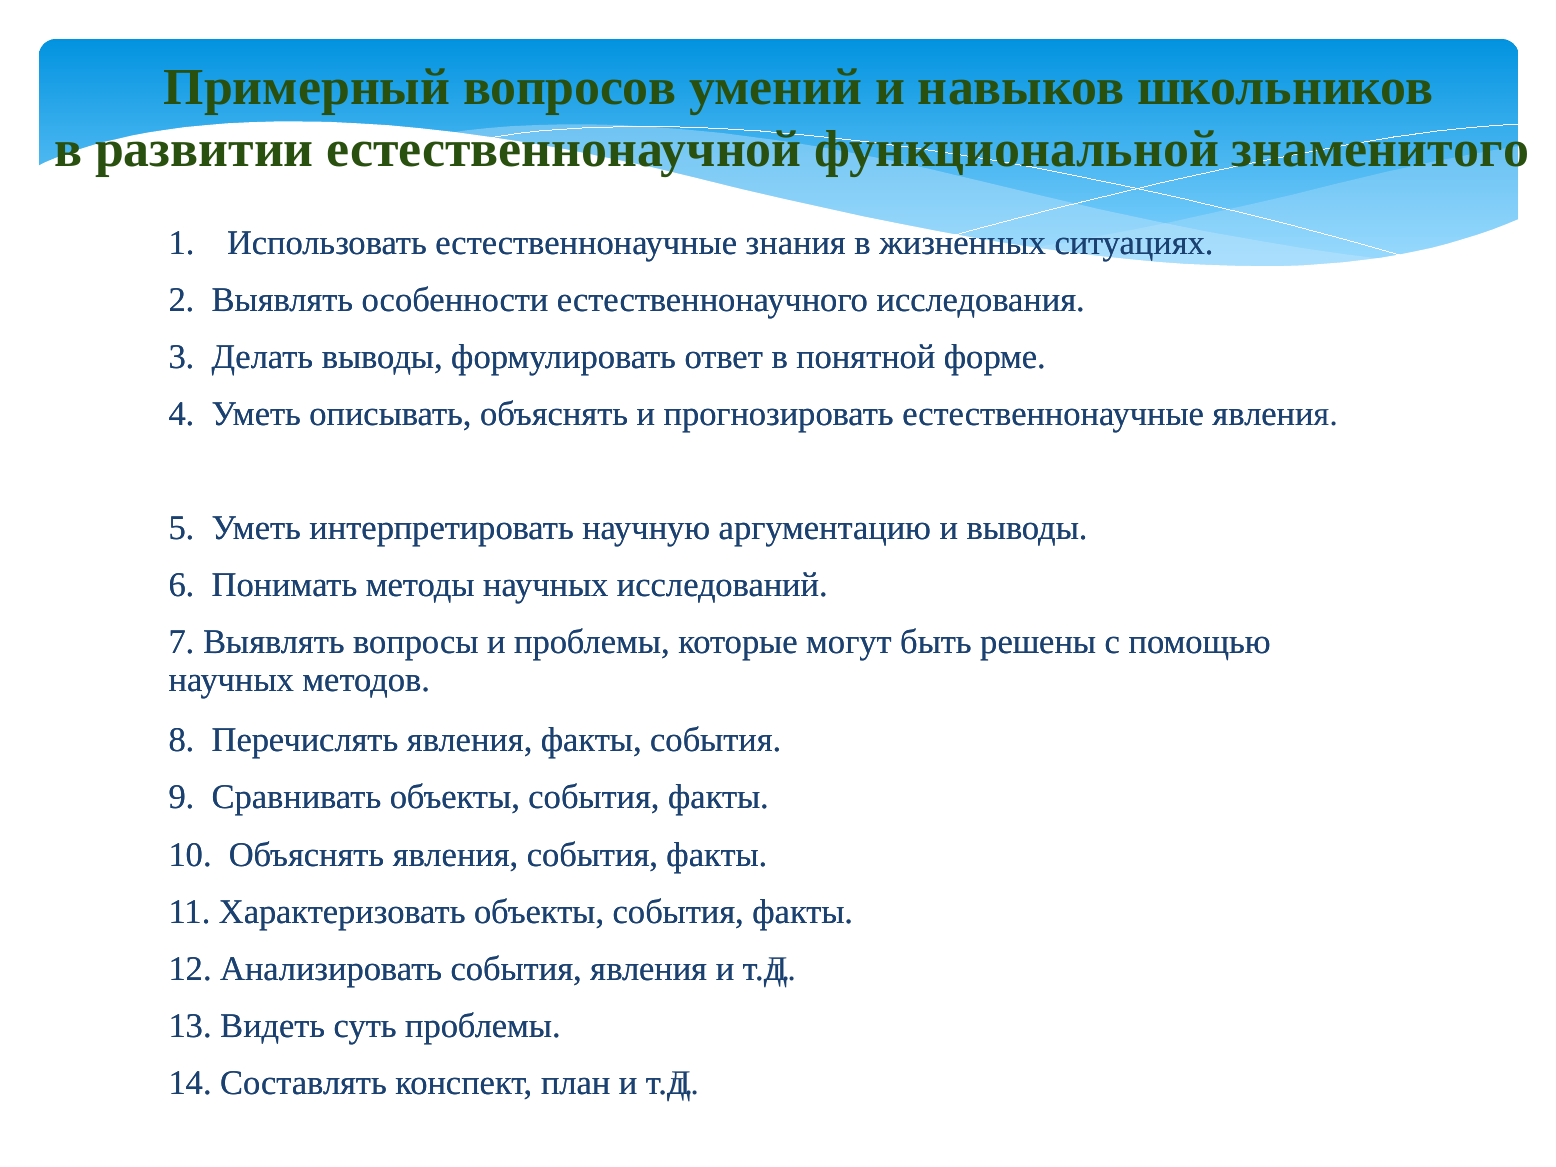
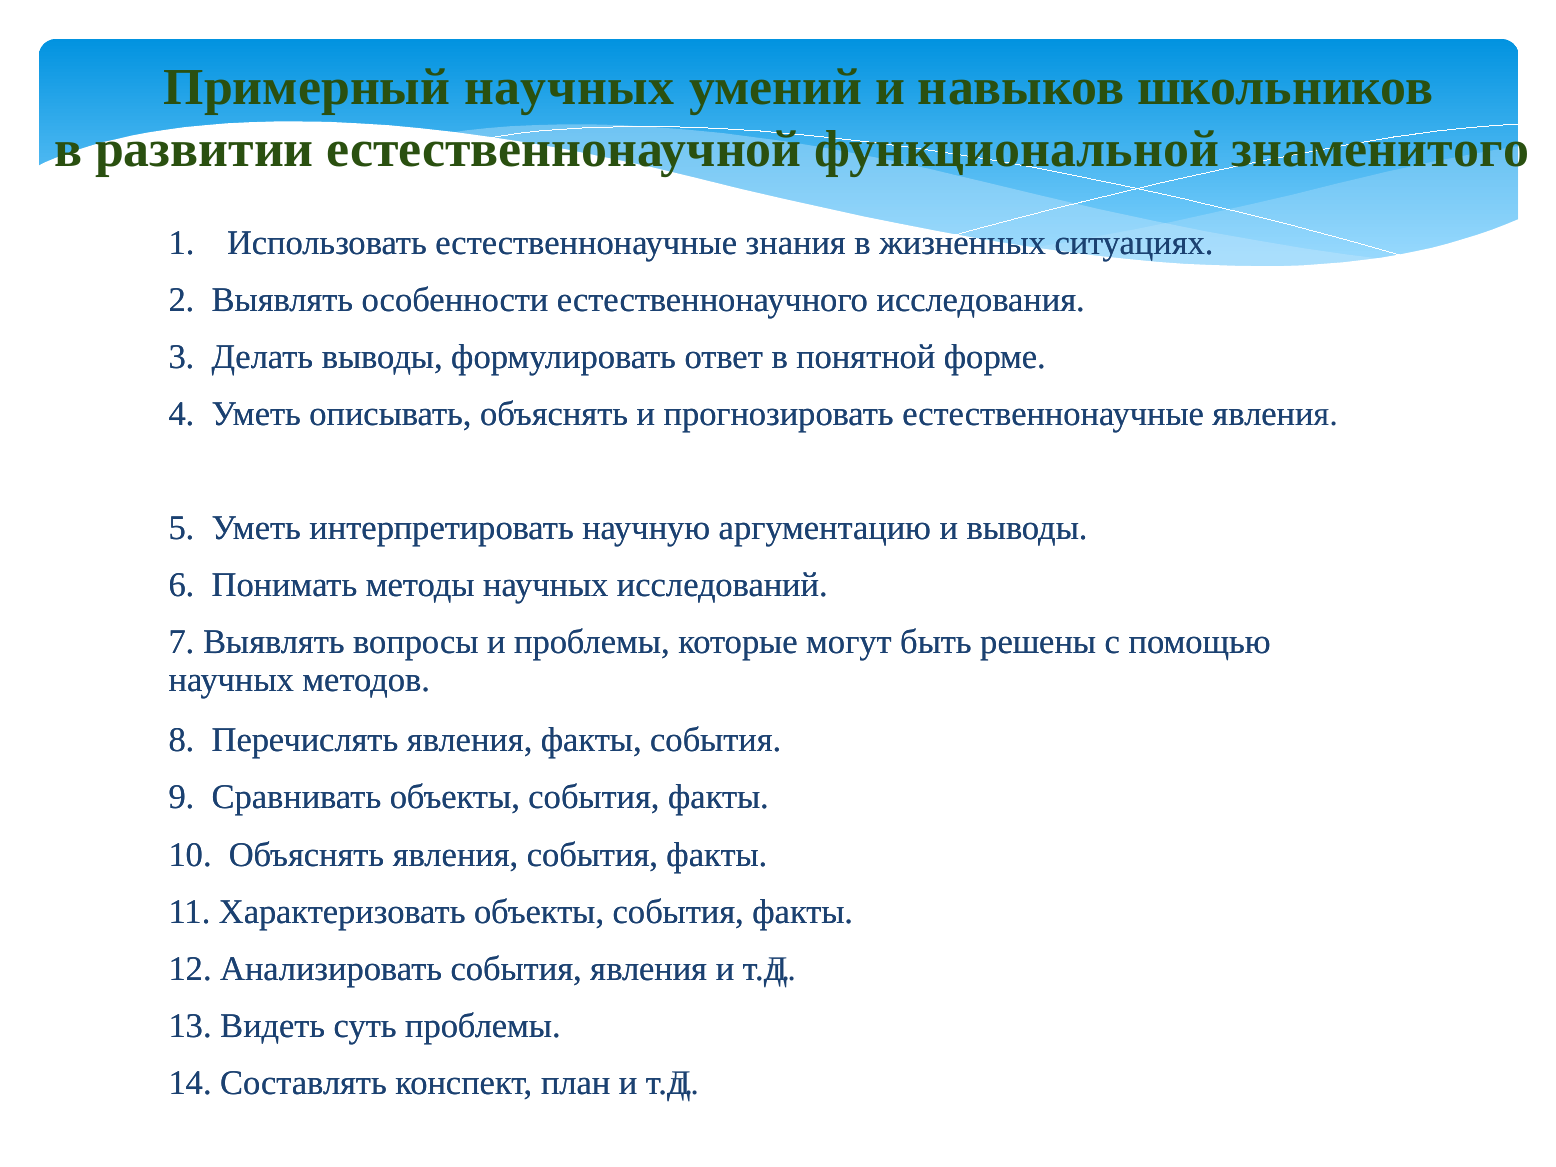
Примерный вопросов: вопросов -> научных (569, 88)
